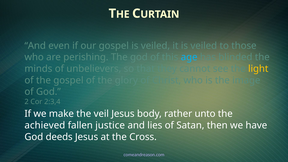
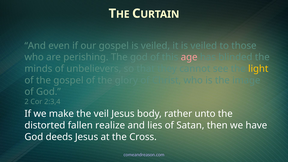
age colour: light blue -> pink (189, 57)
achieved: achieved -> distorted (45, 125)
justice: justice -> realize (110, 125)
